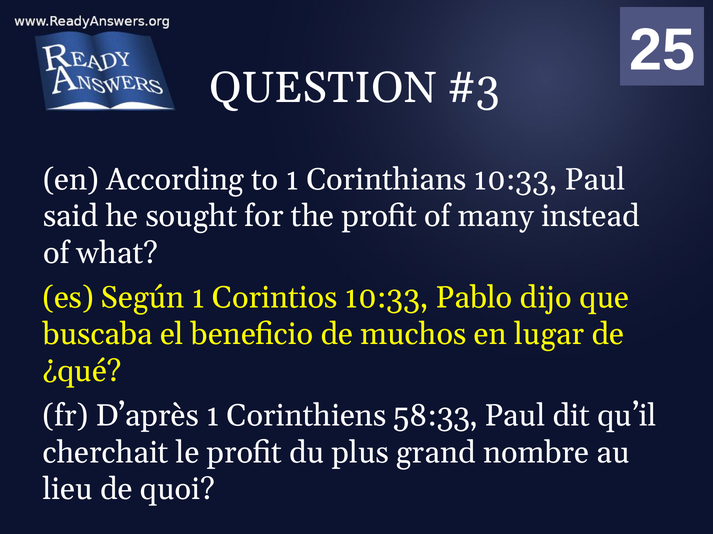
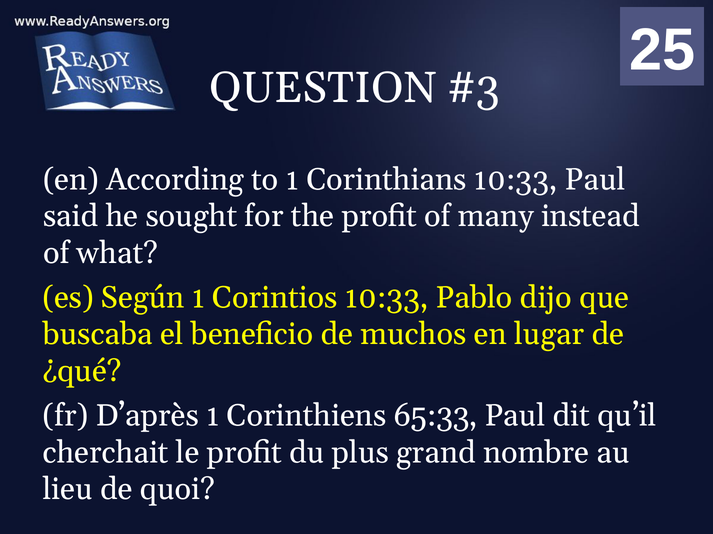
58:33: 58:33 -> 65:33 (436, 416)
